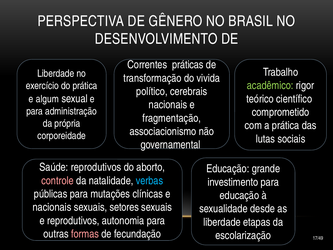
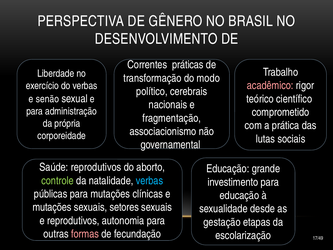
vivida: vivida -> modo (208, 78)
acadêmico colour: light green -> pink (270, 85)
do prática: prática -> verbas (85, 86)
algum: algum -> senão (47, 99)
controle colour: pink -> light green (58, 180)
nacionais: nacionais -> mutações (52, 207)
liberdade: liberdade -> gestação (222, 222)
